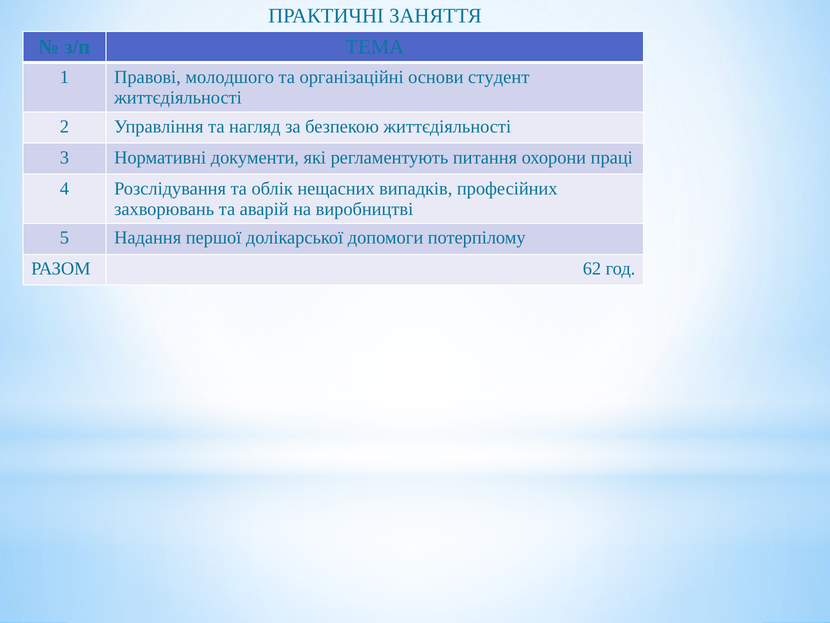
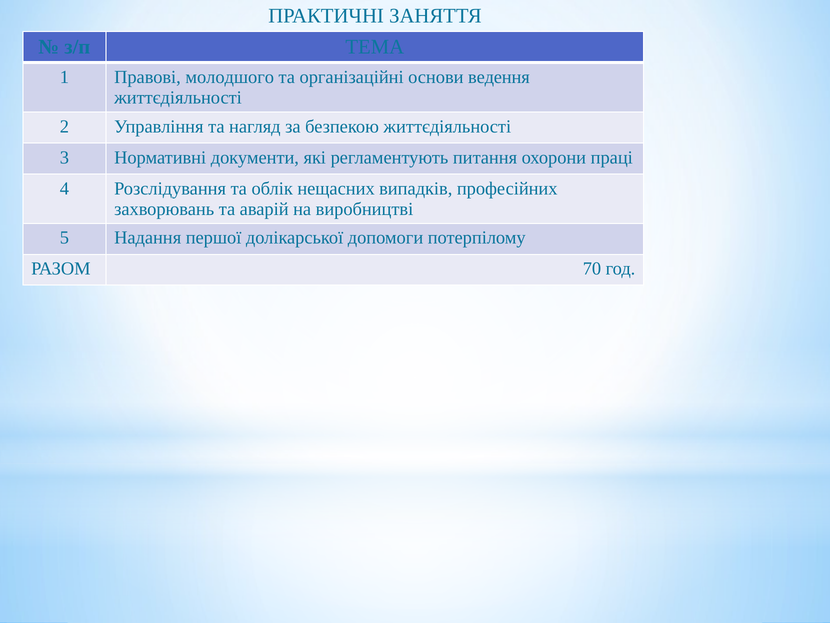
студент: студент -> ведення (499, 77)
62: 62 -> 70 (592, 269)
